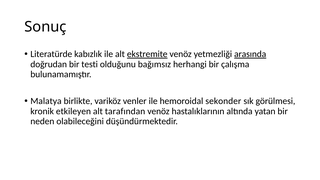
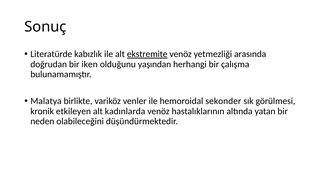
arasında underline: present -> none (250, 54)
testi: testi -> iken (90, 64)
bağımsız: bağımsız -> yaşından (155, 64)
tarafından: tarafından -> kadınlarda (125, 111)
